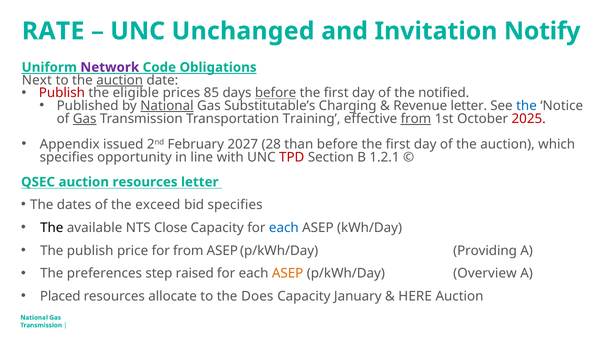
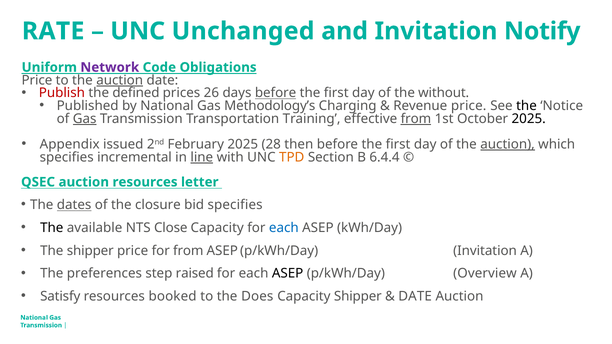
Next: Next -> Price (37, 80)
eligible: eligible -> defined (136, 93)
85: 85 -> 26 (211, 93)
notified: notified -> without (444, 93)
National underline: present -> none (167, 106)
Substitutable’s: Substitutable’s -> Methodology’s (270, 106)
Revenue letter: letter -> price (469, 106)
the colour: blue -> black (526, 106)
2025 colour: red -> black (529, 119)
February 2027: 2027 -> 2025 (243, 144)
than: than -> then (299, 144)
auction underline: none -> present (508, 144)
opportunity: opportunity -> incremental (134, 157)
line underline: none -> present (202, 157)
TPD colour: red -> orange (292, 157)
1.2.1: 1.2.1 -> 6.4.4 (384, 157)
dates underline: none -> present (74, 205)
exceed: exceed -> closure (158, 205)
The publish: publish -> shipper (90, 251)
p/kWh/Day Providing: Providing -> Invitation (485, 251)
ASEP colour: orange -> black (288, 274)
Placed: Placed -> Satisfy (60, 297)
allocate: allocate -> booked (173, 297)
Capacity January: January -> Shipper (358, 297)
HERE: HERE -> DATE (415, 297)
